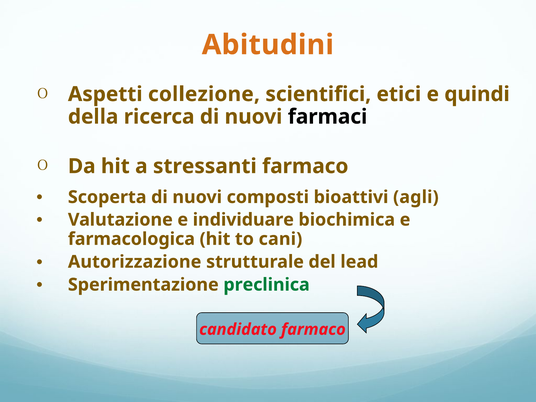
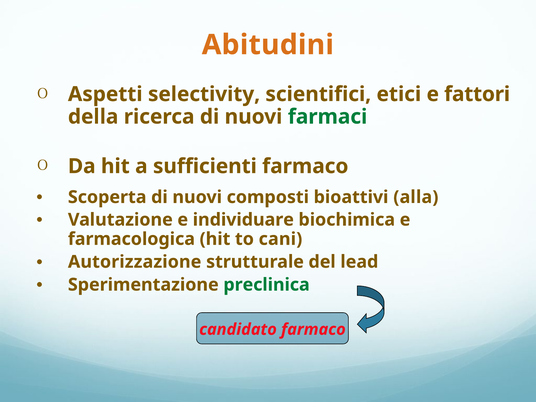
collezione: collezione -> selectivity (204, 94)
quindi: quindi -> fattori (477, 94)
farmaci colour: black -> green (328, 117)
stressanti: stressanti -> sufficienti (205, 166)
agli: agli -> alla (416, 197)
